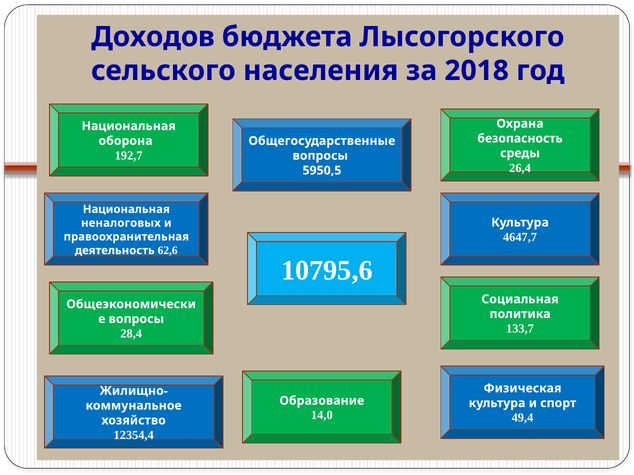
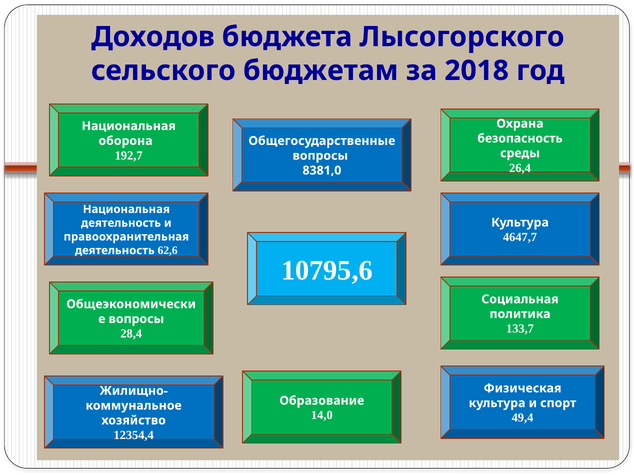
населения: населения -> бюджетам (321, 71)
5950,5: 5950,5 -> 8381,0 (322, 171)
неналоговых: неналоговых -> деятельность (121, 223)
